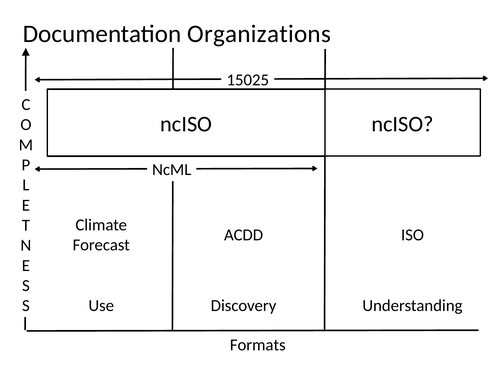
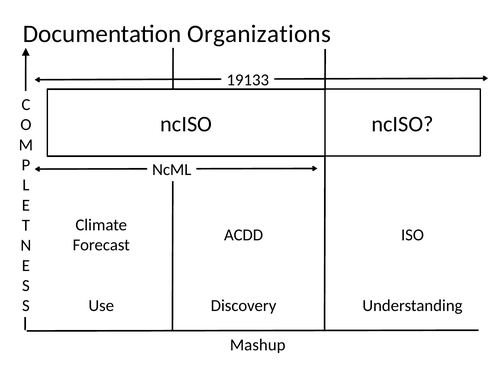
15025: 15025 -> 19133 (248, 80)
Formats: Formats -> Mashup (258, 345)
